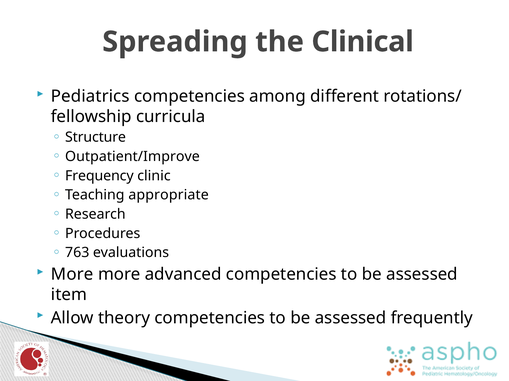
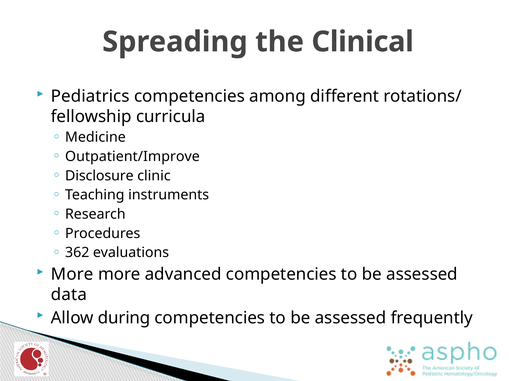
Structure: Structure -> Medicine (95, 137)
Frequency: Frequency -> Disclosure (99, 176)
appropriate: appropriate -> instruments (169, 195)
763: 763 -> 362 (77, 253)
item: item -> data (69, 295)
theory: theory -> during (124, 318)
